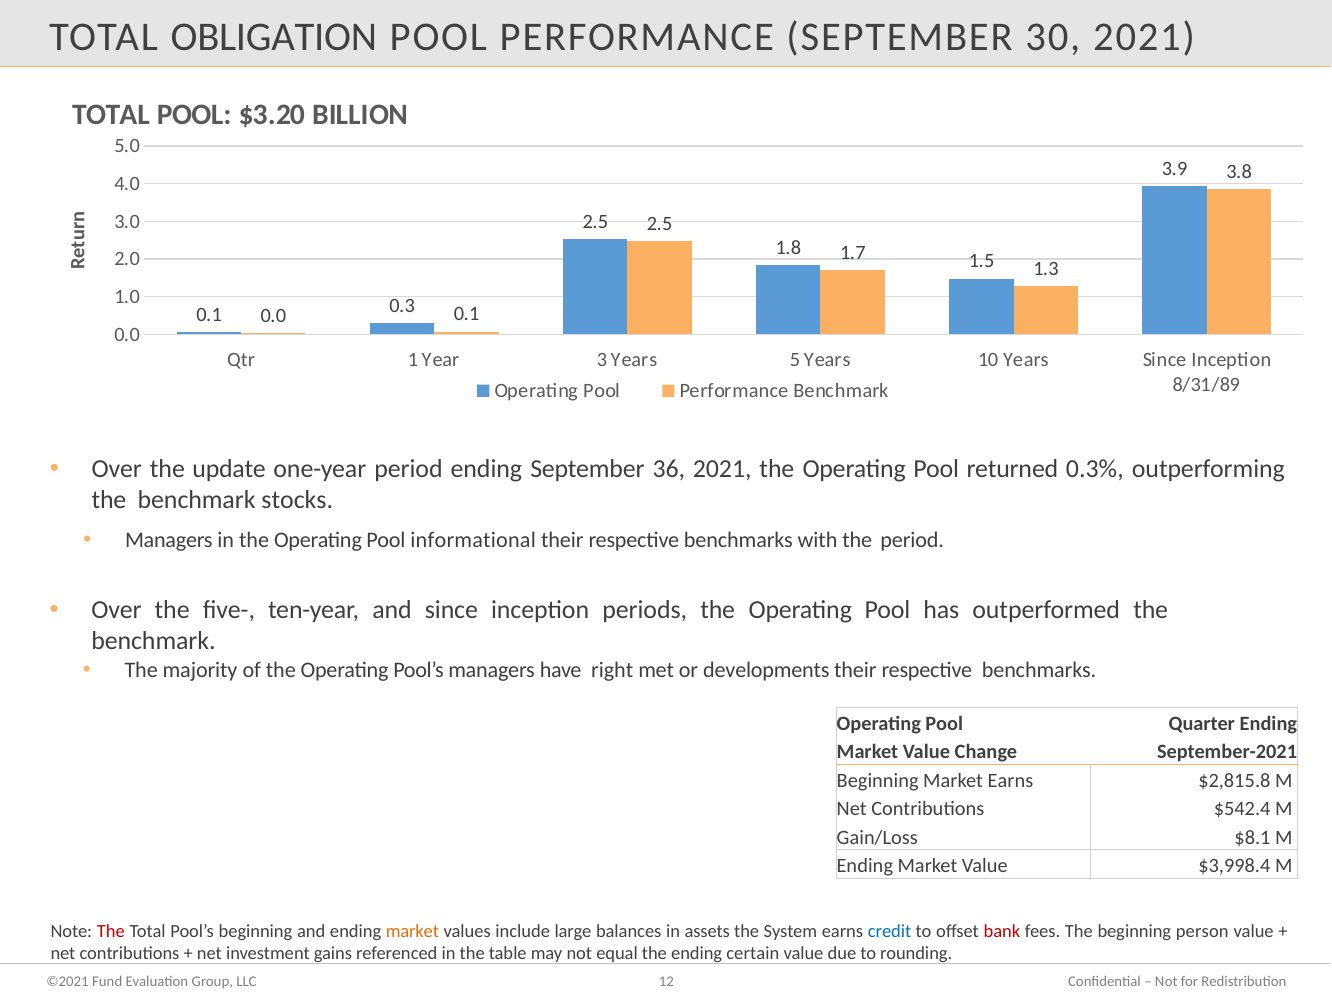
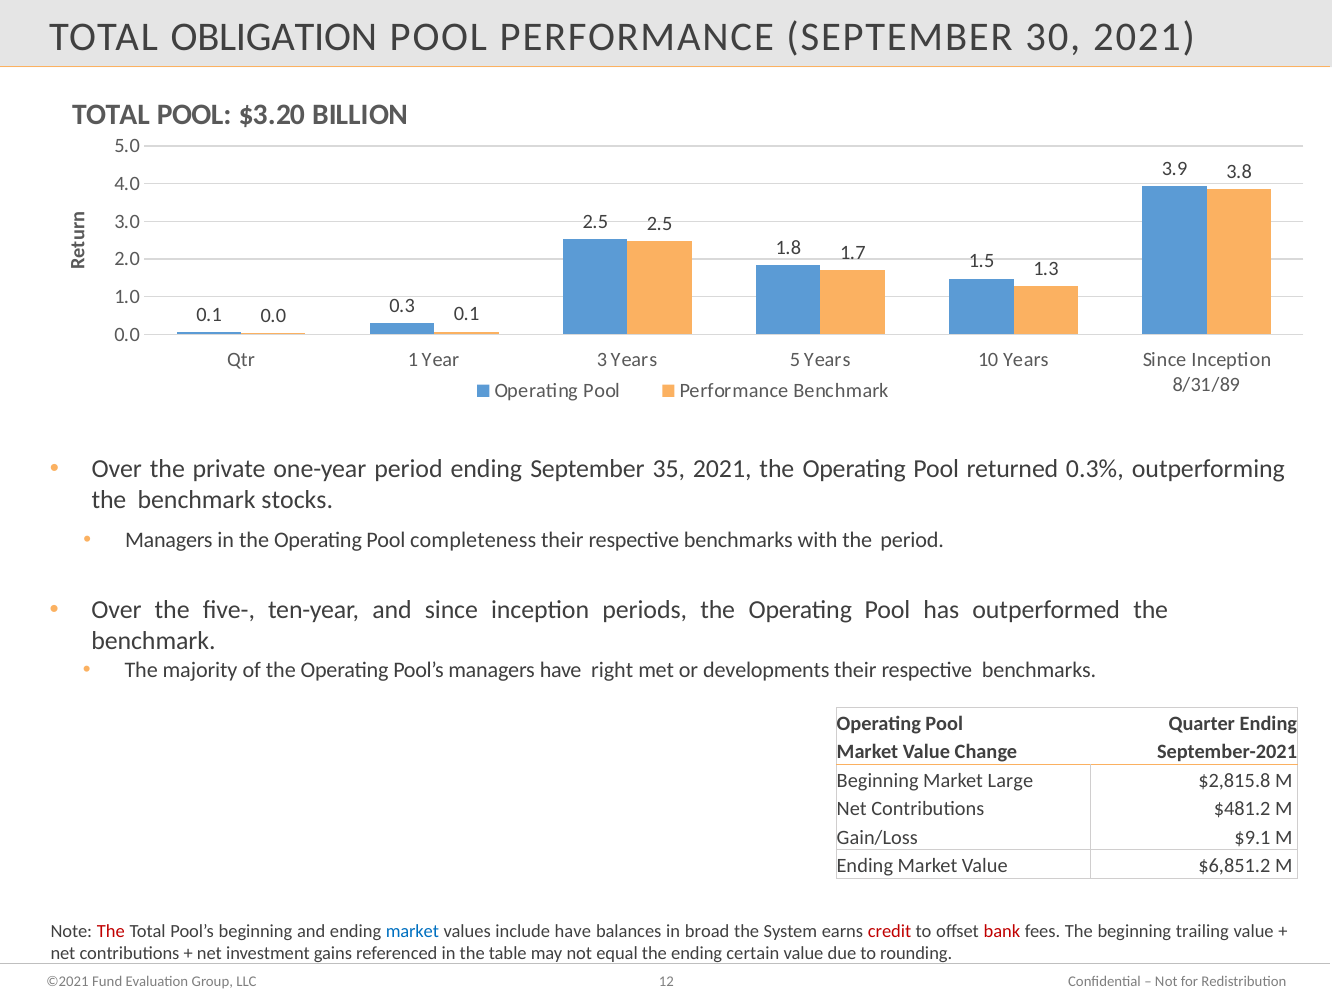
update: update -> private (229, 469)
36: 36 -> 35 (669, 469)
informational: informational -> completeness (473, 540)
Market Earns: Earns -> Large (1010, 781)
$542.4: $542.4 -> $481.2 (1242, 809)
$8.1: $8.1 -> $9.1 (1252, 837)
$3,998.4: $3,998.4 -> $6,851.2 (1234, 866)
market colour: orange -> blue (412, 932)
include large: large -> have (573, 932)
assets: assets -> broad (707, 932)
credit colour: blue -> red (890, 932)
person: person -> trailing (1202, 932)
